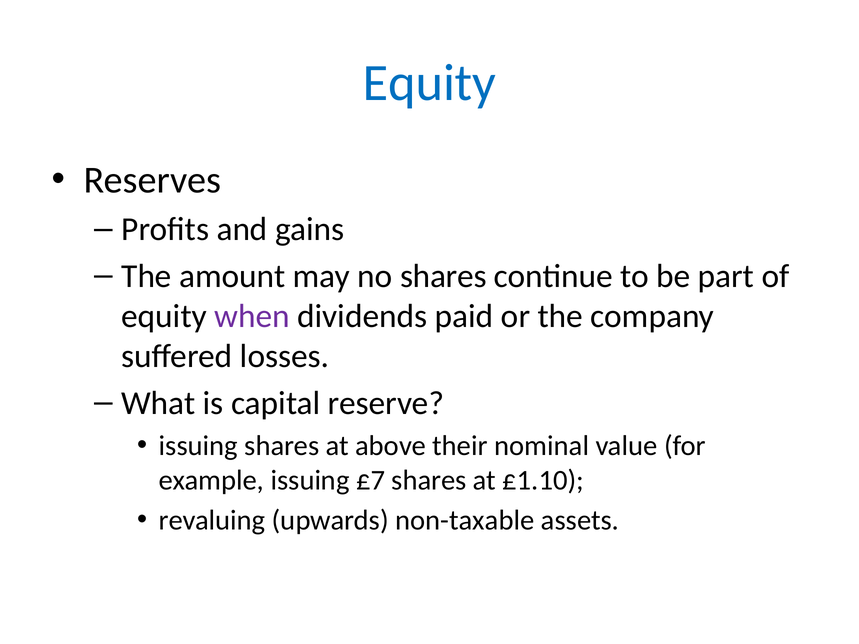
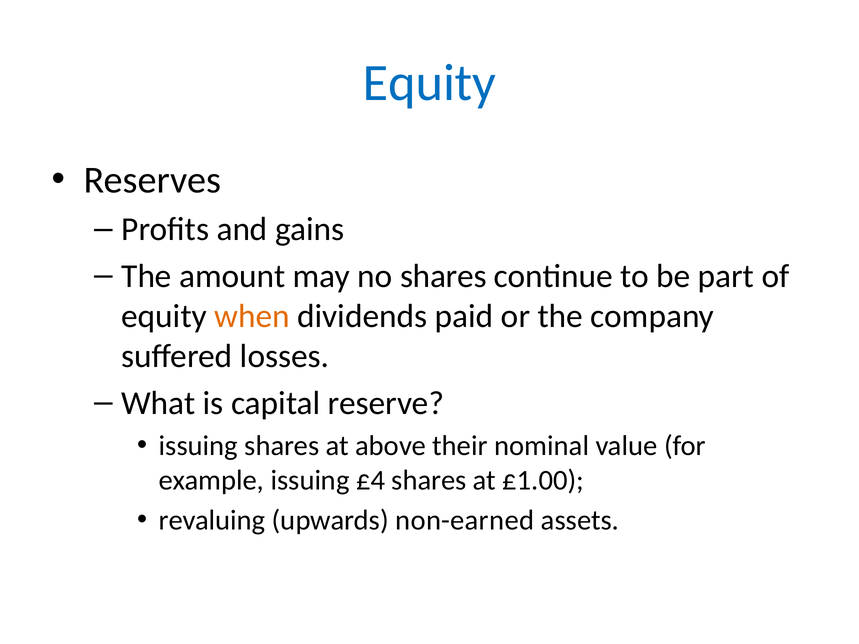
when colour: purple -> orange (252, 316)
£7: £7 -> £4 (371, 480)
£1.10: £1.10 -> £1.00 (543, 480)
non-taxable: non-taxable -> non-earned (465, 520)
